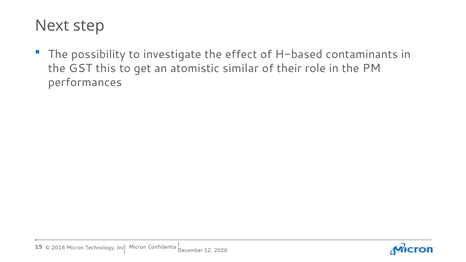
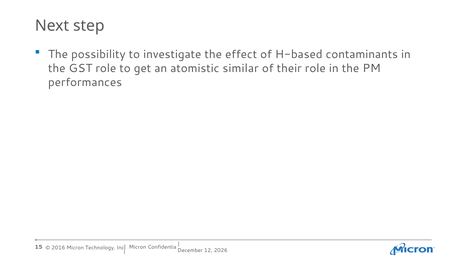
GST this: this -> role (106, 68)
